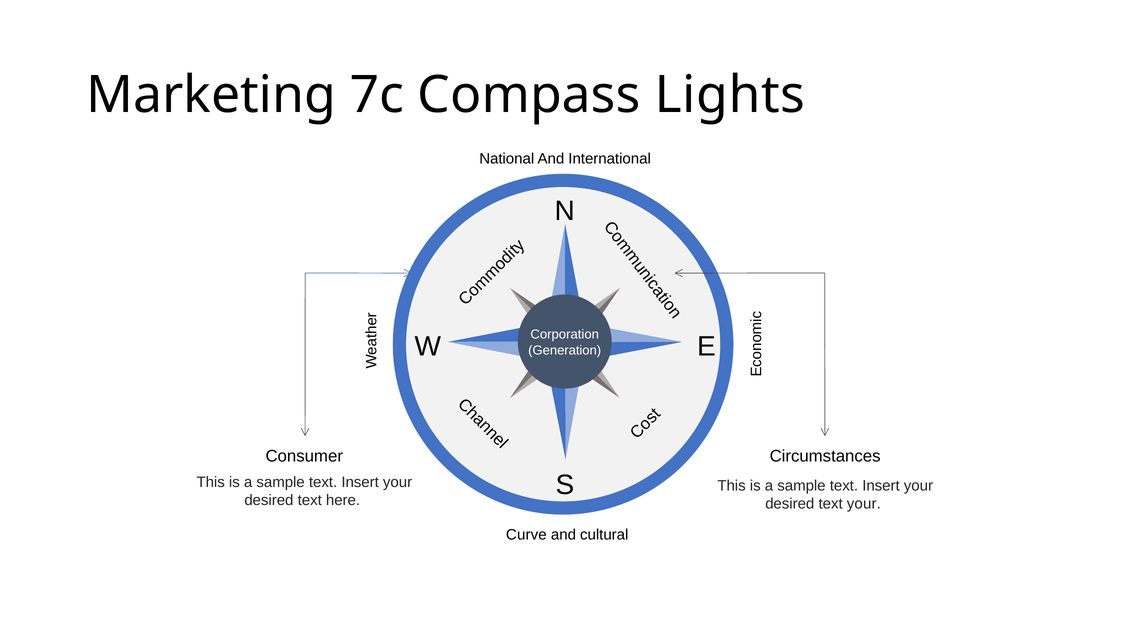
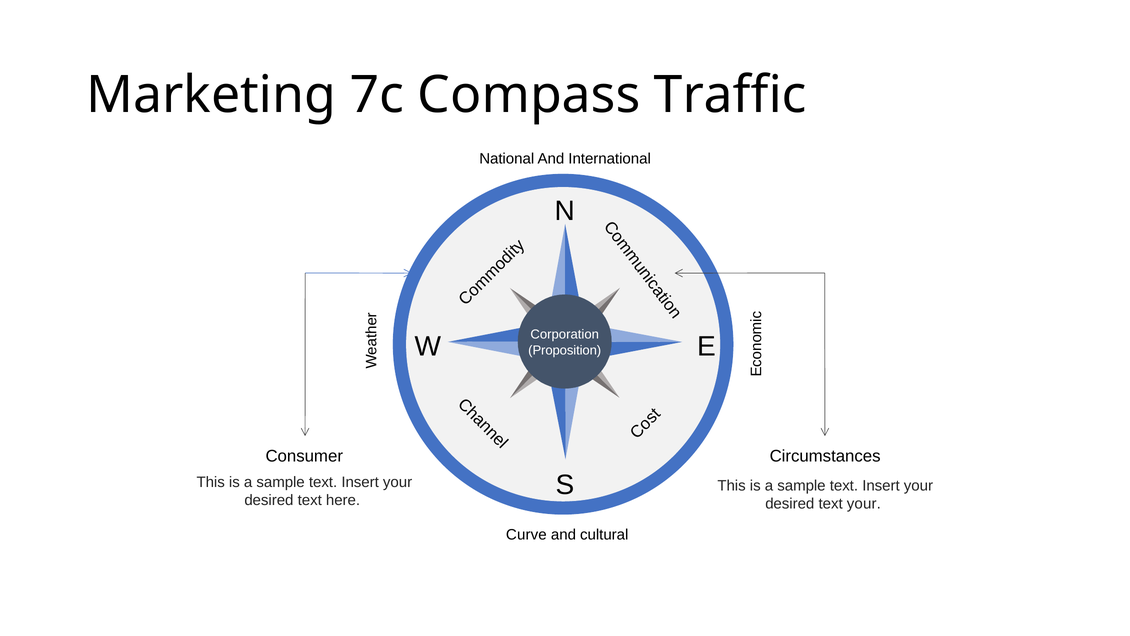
Lights: Lights -> Traffic (730, 95)
Generation: Generation -> Proposition (565, 350)
